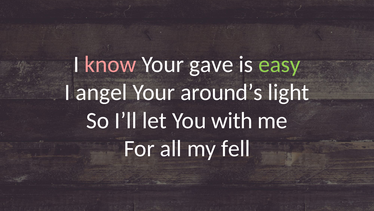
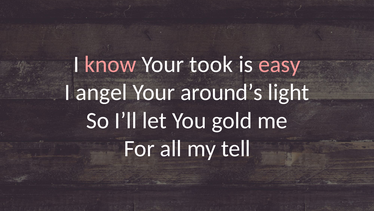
gave: gave -> took (211, 64)
easy colour: light green -> pink (279, 64)
with: with -> gold (232, 120)
fell: fell -> tell (236, 148)
